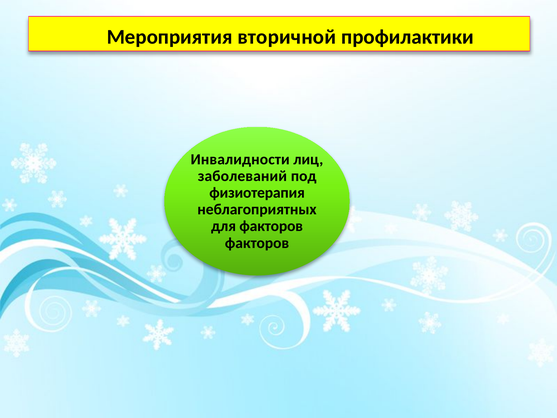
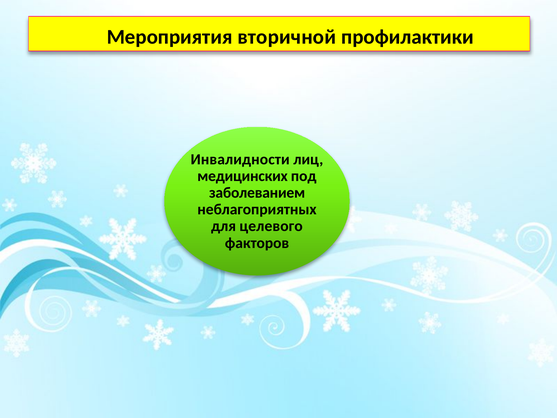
заболеваний: заболеваний -> медицинских (243, 176)
физиотерапия: физиотерапия -> заболеванием (257, 193)
для факторов: факторов -> целевого (271, 226)
